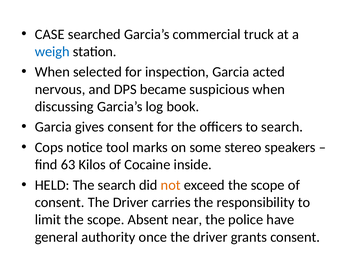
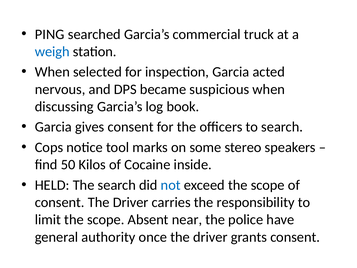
CASE: CASE -> PING (50, 34)
63: 63 -> 50 (68, 165)
not colour: orange -> blue (171, 185)
